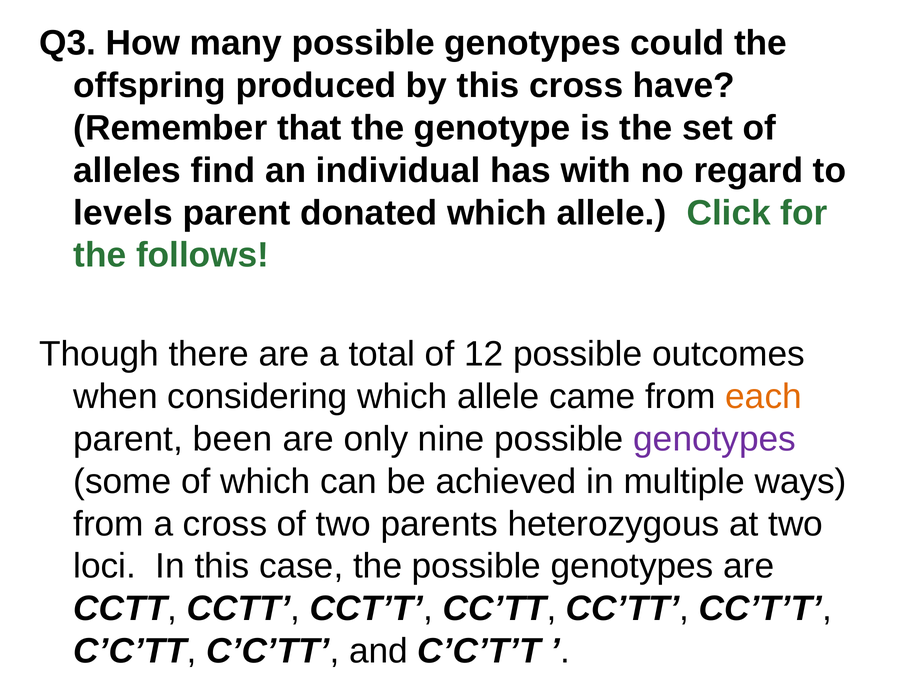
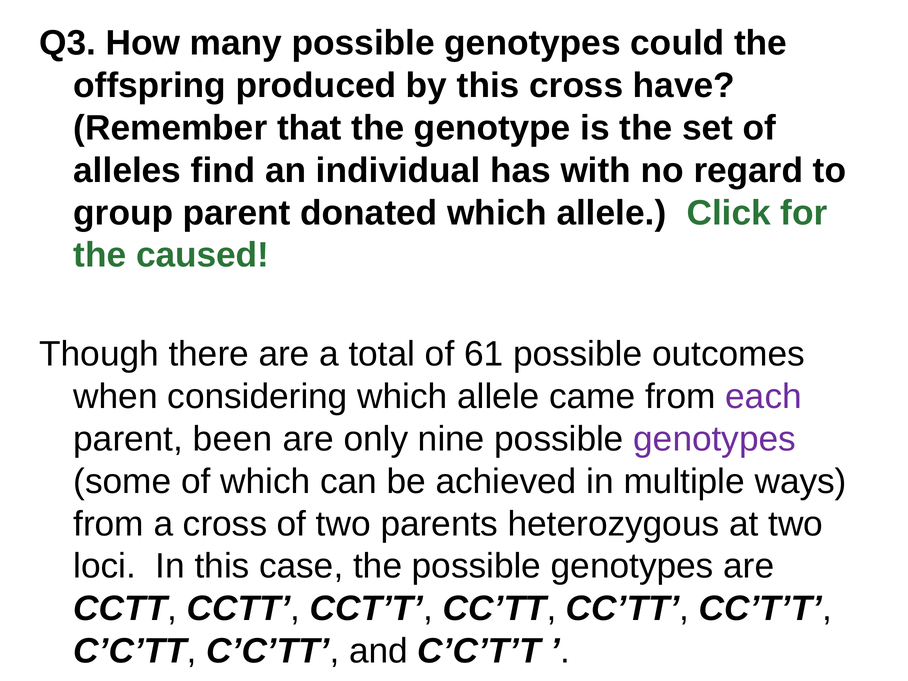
levels: levels -> group (123, 213)
follows: follows -> caused (203, 255)
12: 12 -> 61 (484, 354)
each colour: orange -> purple (764, 397)
